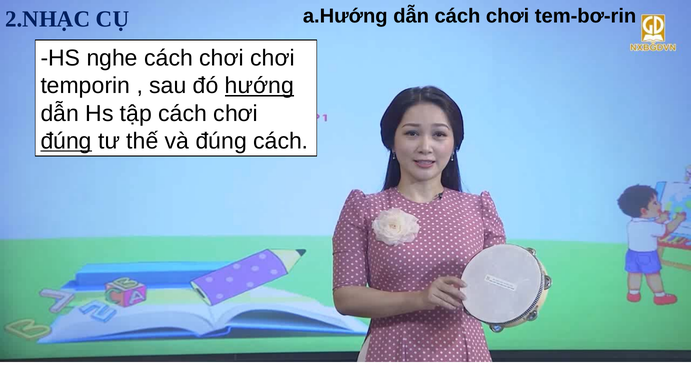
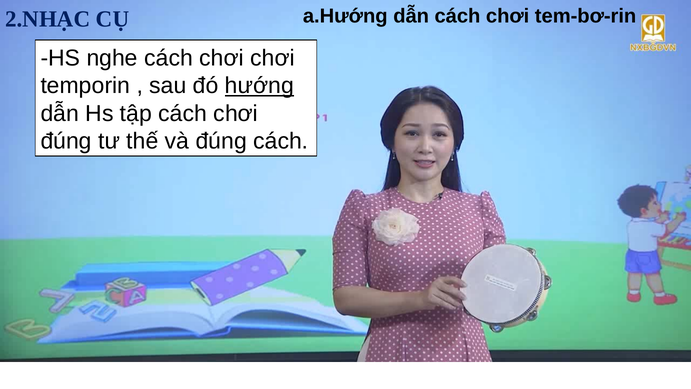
đúng underline: present -> none (66, 141)
